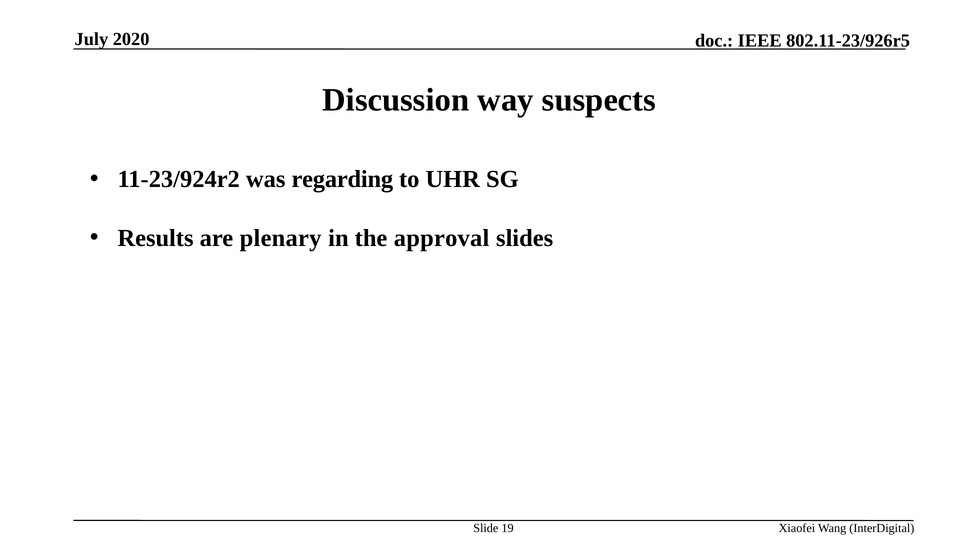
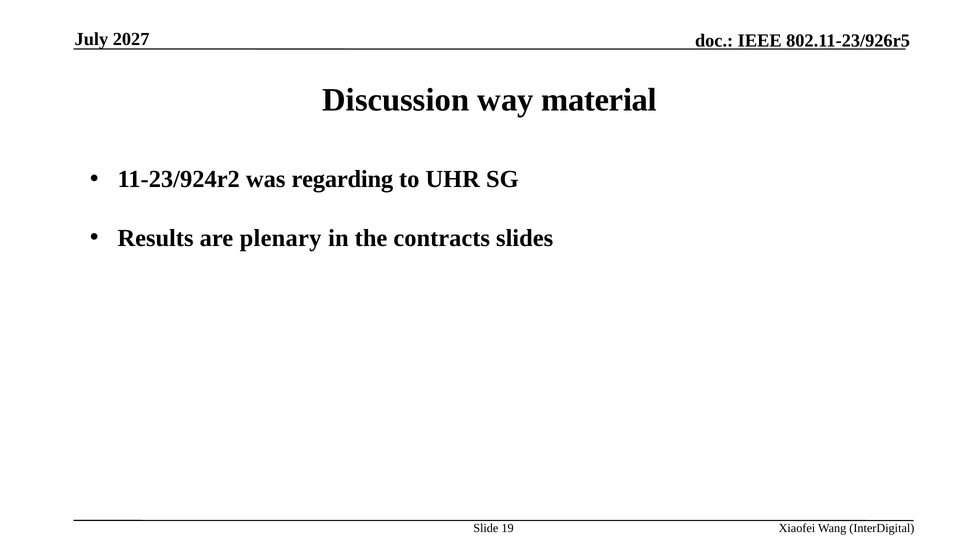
2020: 2020 -> 2027 (131, 39)
suspects: suspects -> material (599, 100)
approval: approval -> contracts (442, 238)
